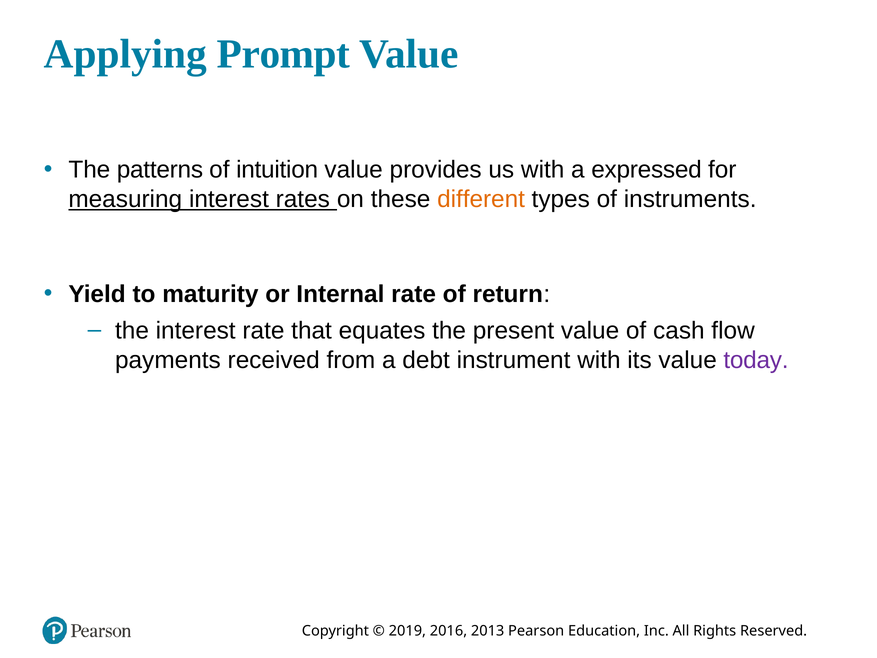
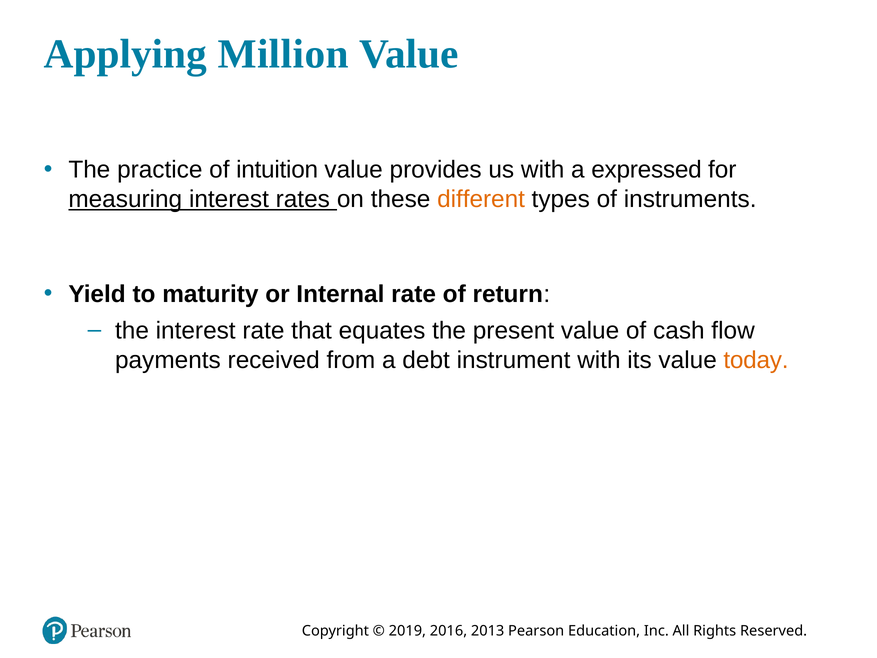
Prompt: Prompt -> Million (283, 54)
patterns: patterns -> practice (160, 170)
today colour: purple -> orange (756, 360)
